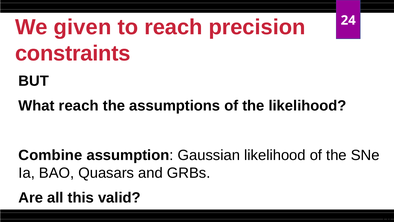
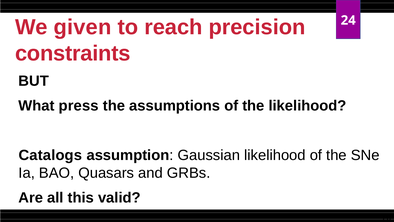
What reach: reach -> press (79, 106)
Combine: Combine -> Catalogs (50, 155)
